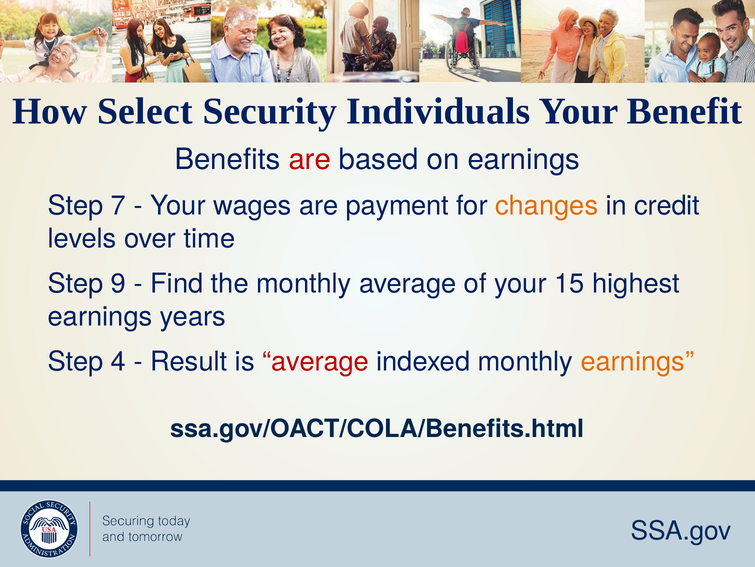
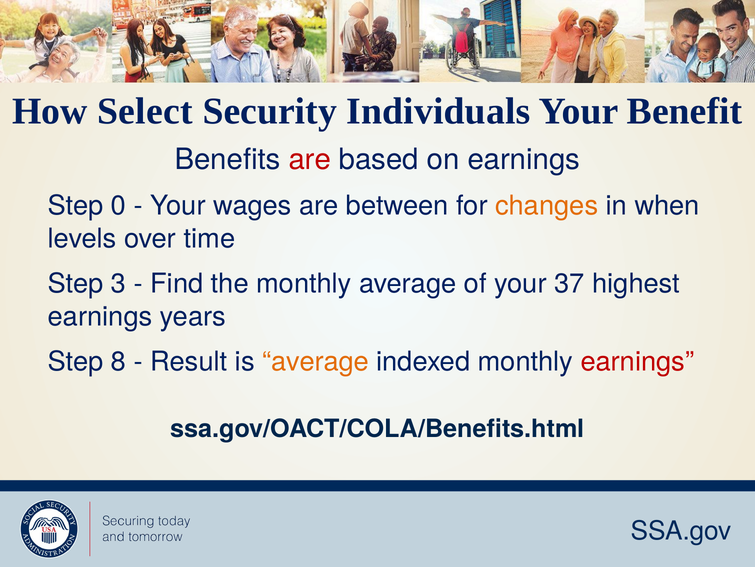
7: 7 -> 0 (119, 206)
payment: payment -> between (397, 206)
credit: credit -> when (667, 206)
9: 9 -> 3 (119, 284)
15: 15 -> 37 (569, 284)
4: 4 -> 8 (119, 361)
average colour: red -> orange (315, 361)
earnings colour: orange -> red (637, 361)
